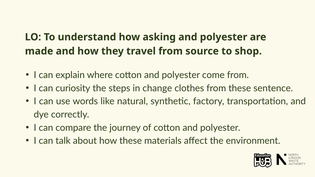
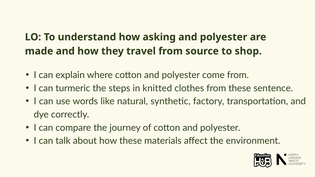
curiosity: curiosity -> turmeric (73, 88)
change: change -> knitted (157, 88)
